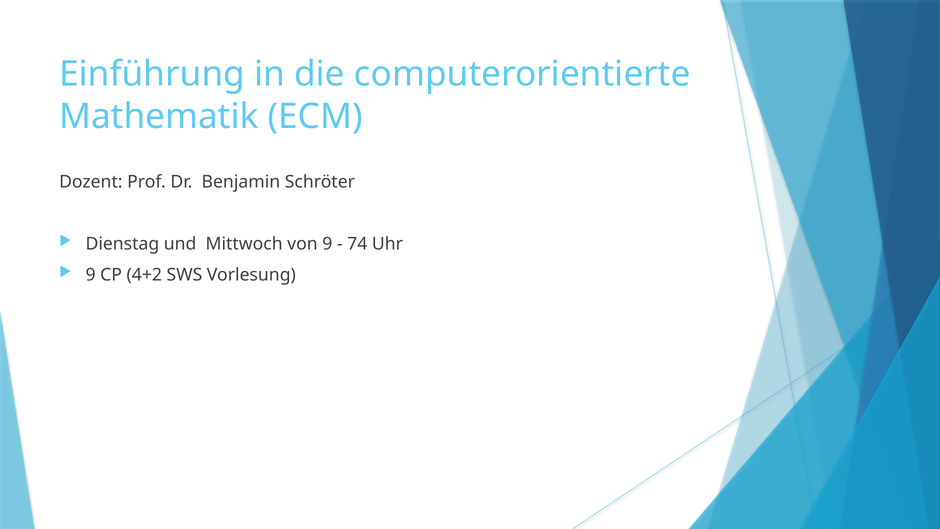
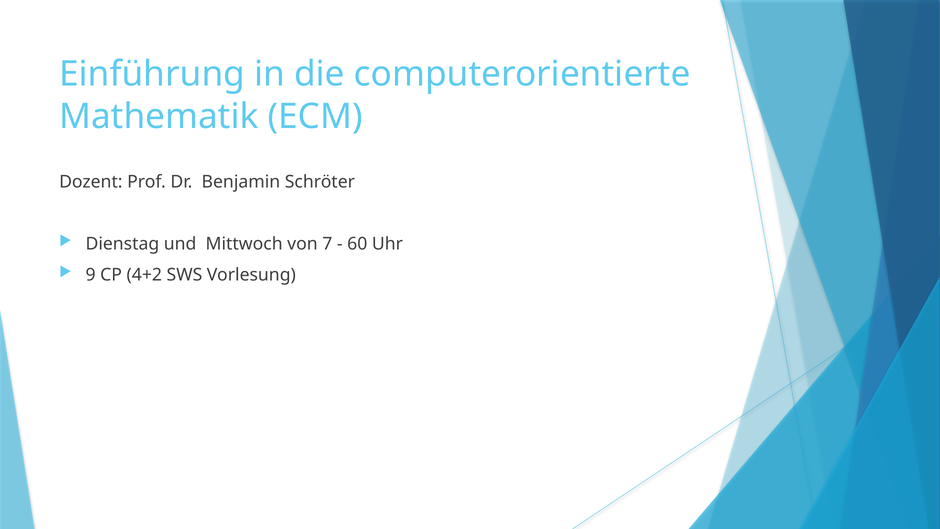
von 9: 9 -> 7 (327, 244)
74: 74 -> 60 (357, 244)
